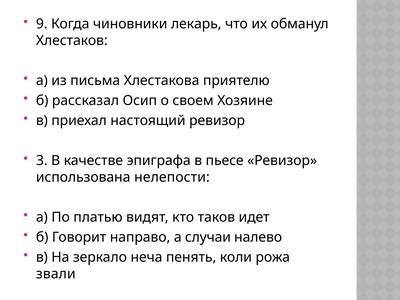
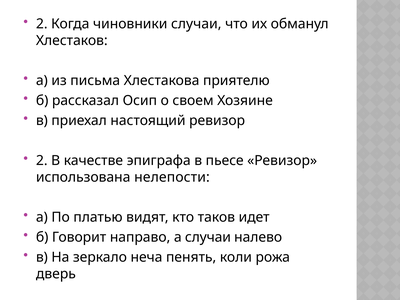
9: 9 -> 2 (42, 24)
чиновники лекарь: лекарь -> случаи (196, 24)
3: 3 -> 2 (42, 160)
звали: звали -> дверь (56, 274)
